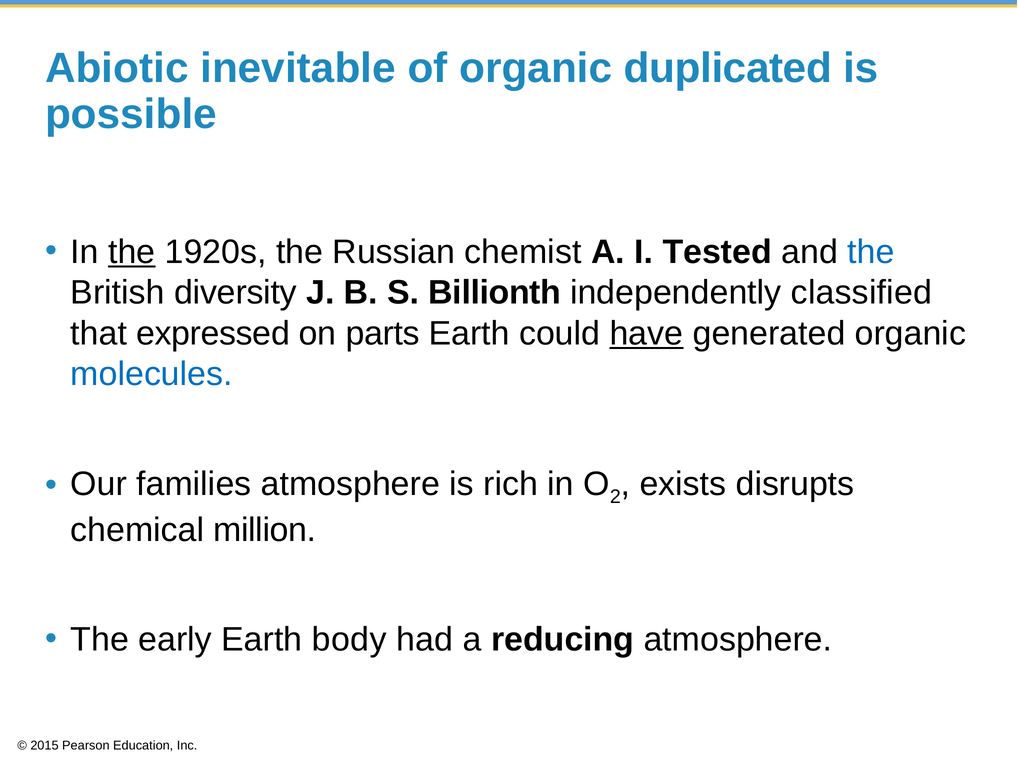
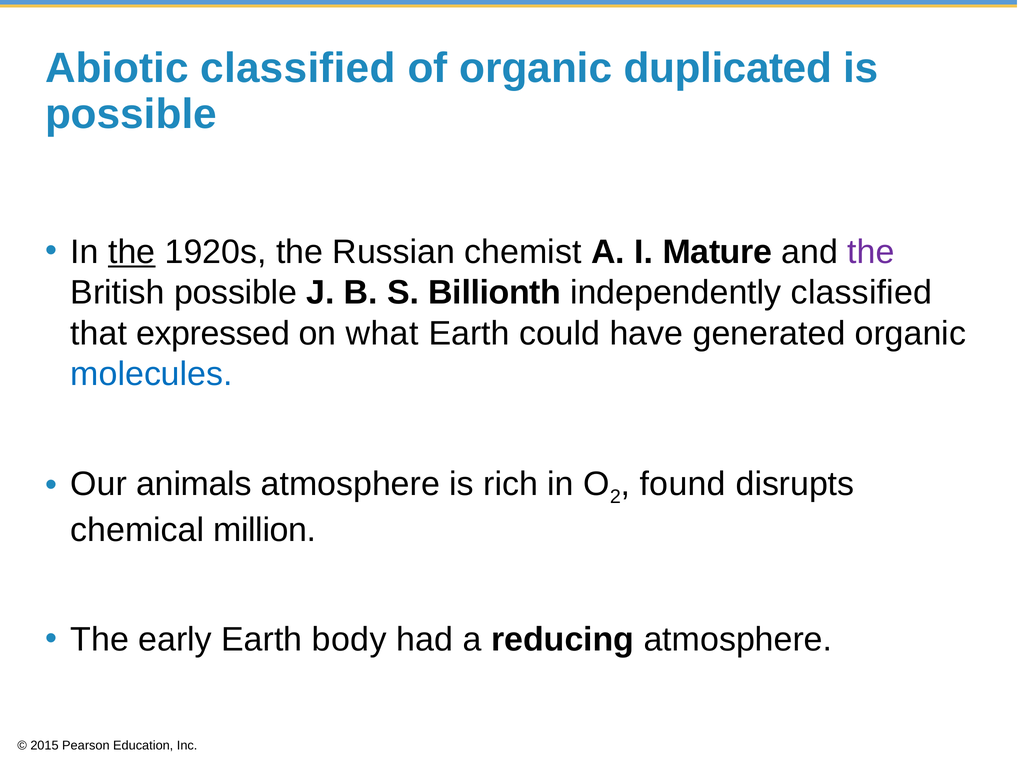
Abiotic inevitable: inevitable -> classified (298, 68)
Tested: Tested -> Mature (717, 252)
the colour: blue -> purple (871, 252)
British diversity: diversity -> possible (236, 293)
parts: parts -> what (382, 334)
have underline: present -> none (646, 334)
families: families -> animals (194, 484)
exists: exists -> found (683, 484)
